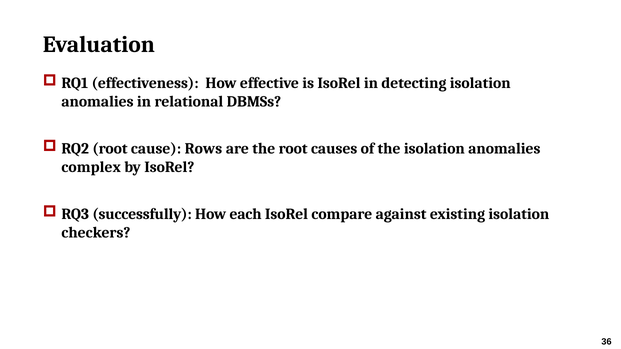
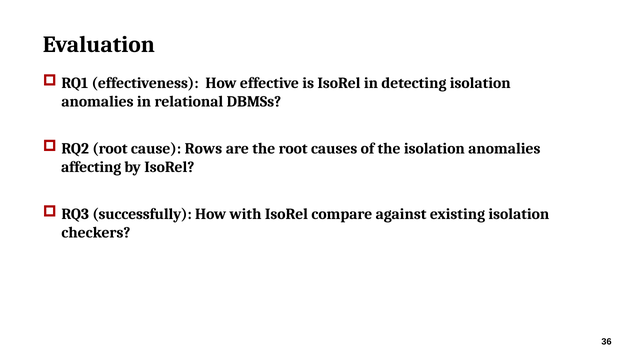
complex: complex -> affecting (91, 167)
each: each -> with (246, 214)
